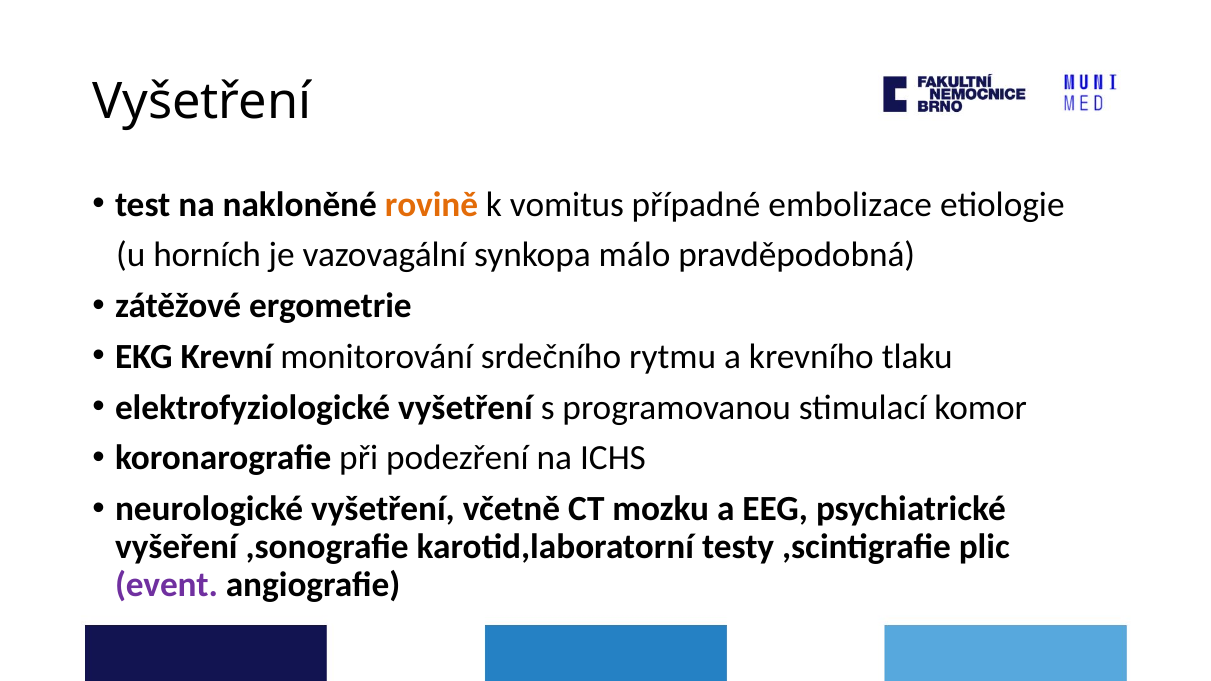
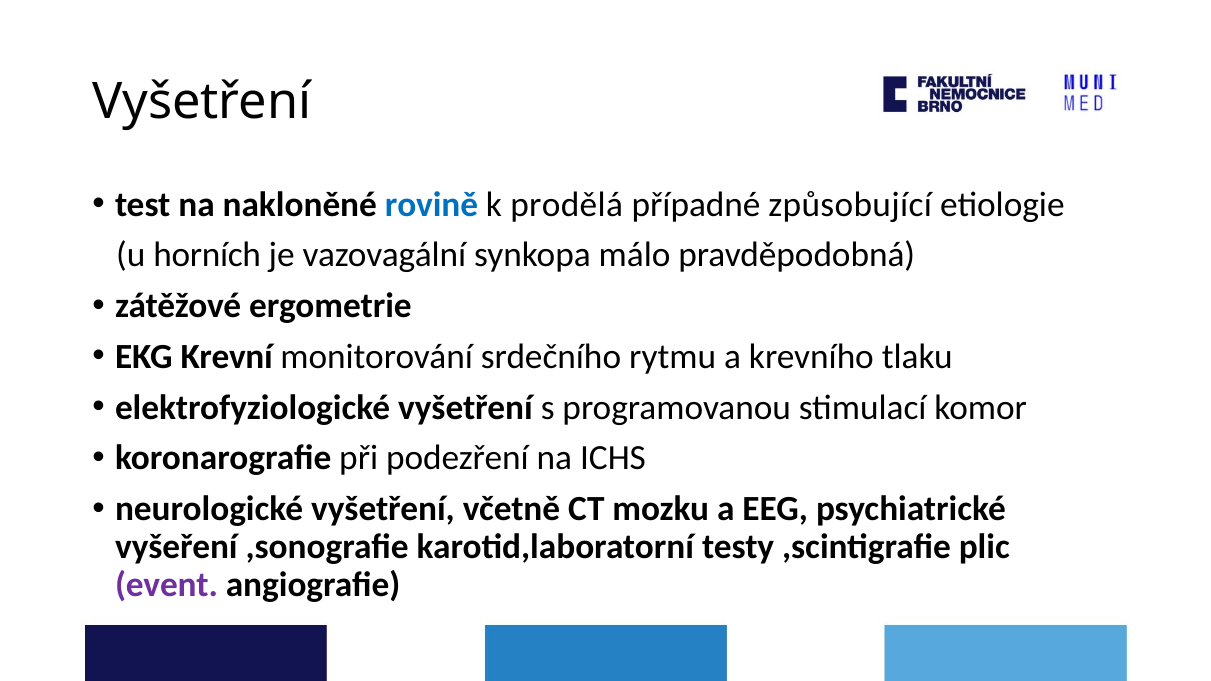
rovině colour: orange -> blue (431, 205)
vomitus: vomitus -> prodělá (567, 205)
embolizace: embolizace -> způsobující (850, 205)
